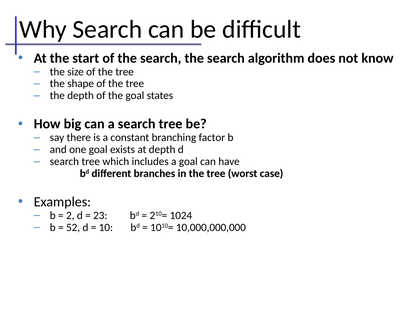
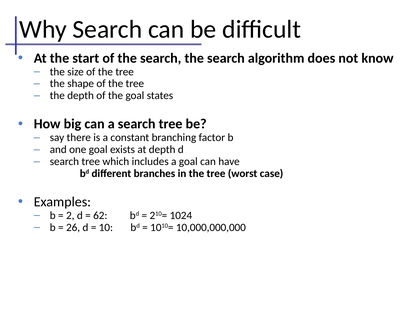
23: 23 -> 62 (100, 215)
52: 52 -> 26 (73, 227)
